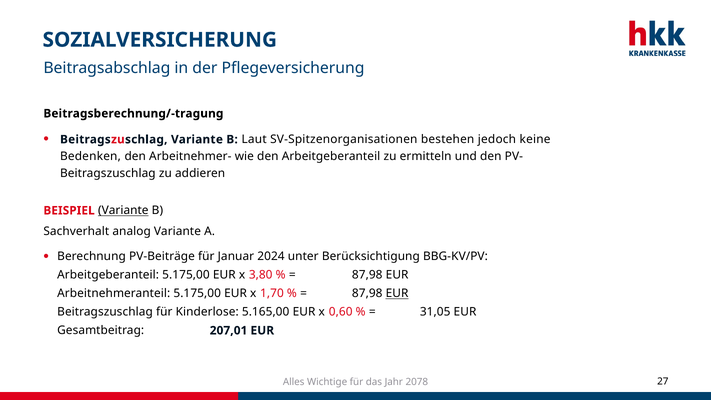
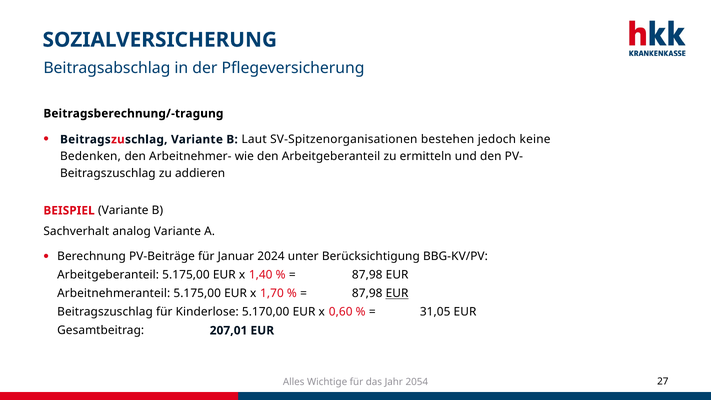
Variante underline: present -> none (123, 211)
3,80: 3,80 -> 1,40 (261, 275)
5.165,00: 5.165,00 -> 5.170,00 (266, 312)
2078: 2078 -> 2054 (417, 382)
